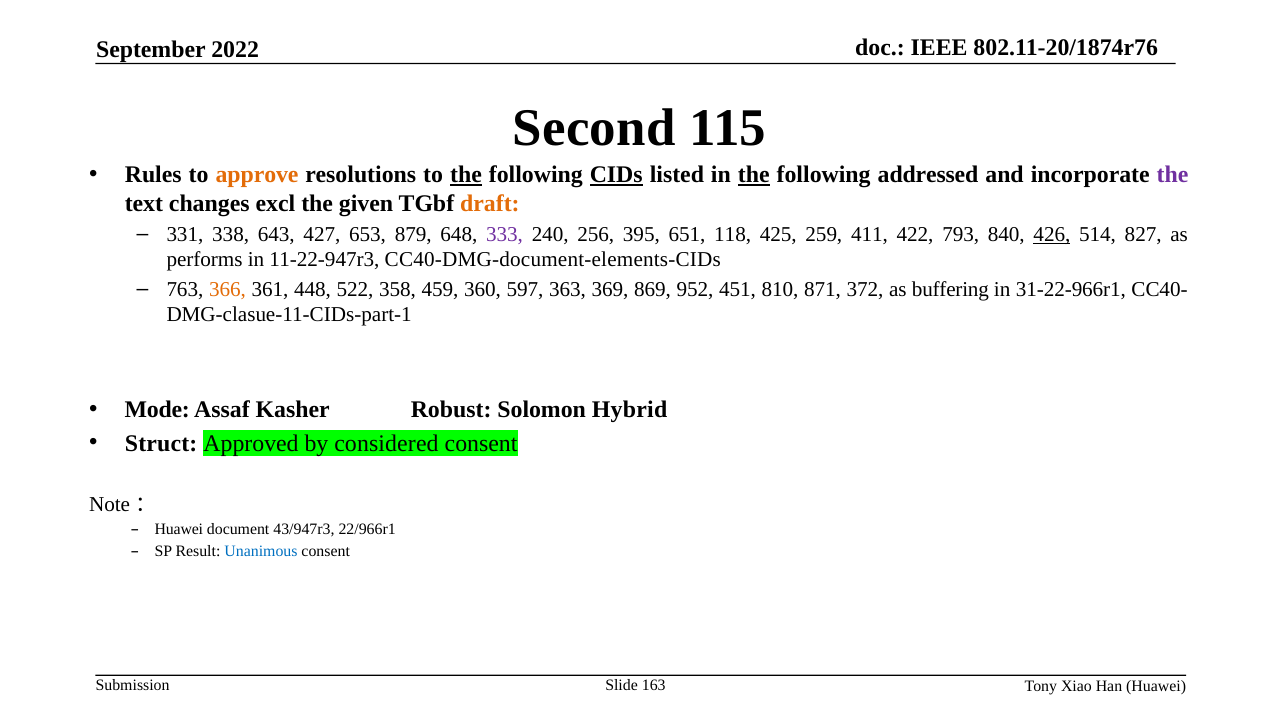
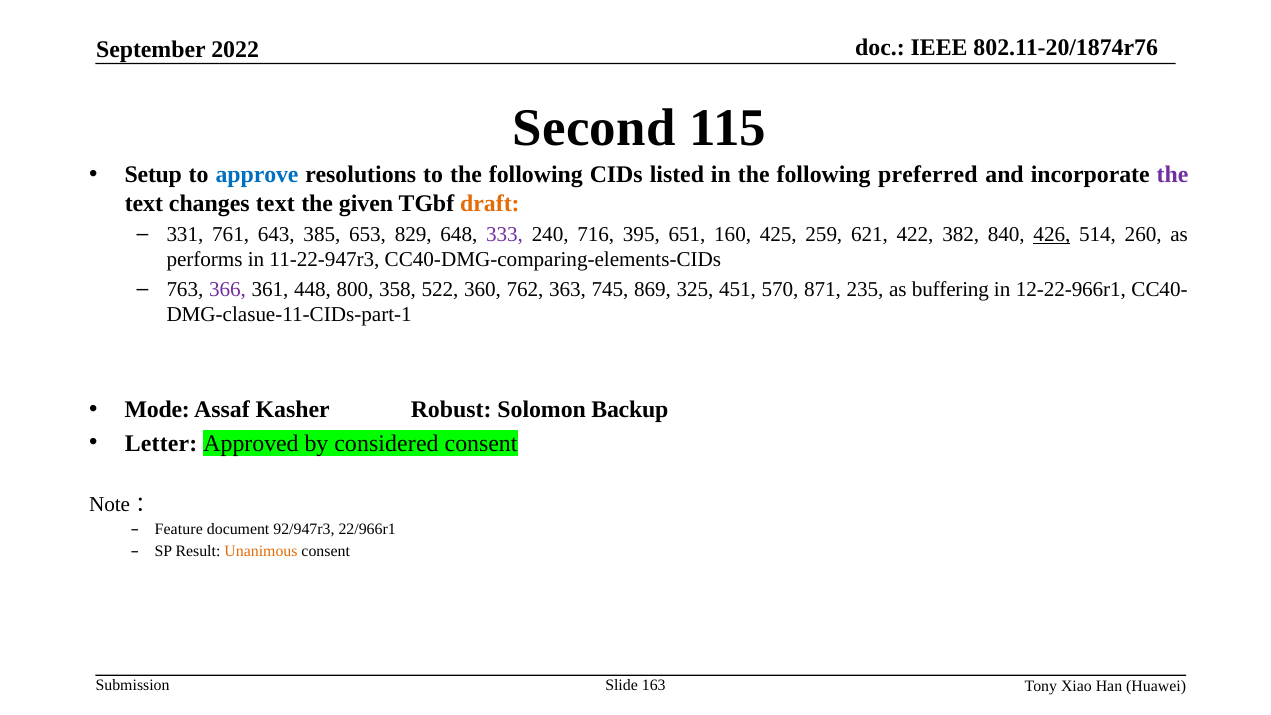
Rules: Rules -> Setup (153, 175)
approve colour: orange -> blue (257, 175)
the underline: present -> none (466, 175)
CIDs underline: present -> none (616, 175)
the underline: present -> none (754, 175)
addressed: addressed -> preferred (928, 175)
changes excl: excl -> text (275, 203)
338: 338 -> 761 (231, 235)
427: 427 -> 385 (322, 235)
879: 879 -> 829 (413, 235)
256: 256 -> 716 (596, 235)
118: 118 -> 160 (733, 235)
411: 411 -> 621 (869, 235)
793: 793 -> 382 (961, 235)
827: 827 -> 260 (1143, 235)
CC40-DMG-document-elements-CIDs: CC40-DMG-document-elements-CIDs -> CC40-DMG-comparing-elements-CIDs (553, 260)
366 colour: orange -> purple (227, 290)
522: 522 -> 800 (355, 290)
459: 459 -> 522 (440, 290)
597: 597 -> 762 (525, 290)
369: 369 -> 745 (610, 290)
952: 952 -> 325 (695, 290)
810: 810 -> 570 (780, 290)
372: 372 -> 235 (865, 290)
31-22-966r1: 31-22-966r1 -> 12-22-966r1 (1071, 290)
Hybrid: Hybrid -> Backup (630, 410)
Struct: Struct -> Letter (161, 443)
Huawei: Huawei -> Feature (179, 529)
43/947r3: 43/947r3 -> 92/947r3 (304, 529)
Unanimous colour: blue -> orange (261, 551)
